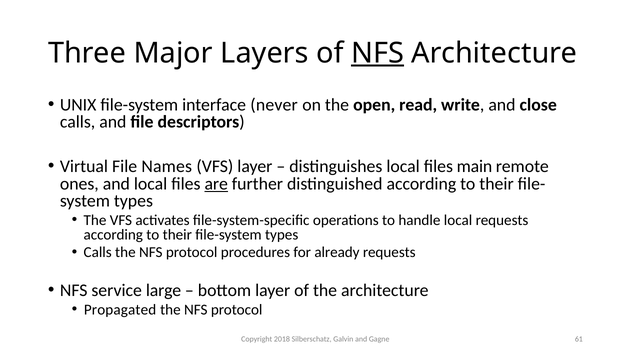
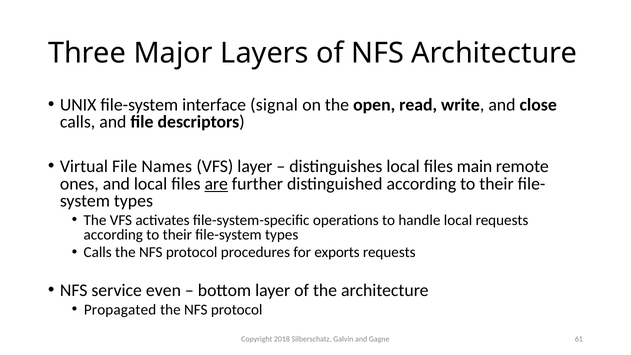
NFS underline: present -> none (377, 53)
never: never -> signal (274, 105)
already: already -> exports (337, 252)
large: large -> even (163, 291)
